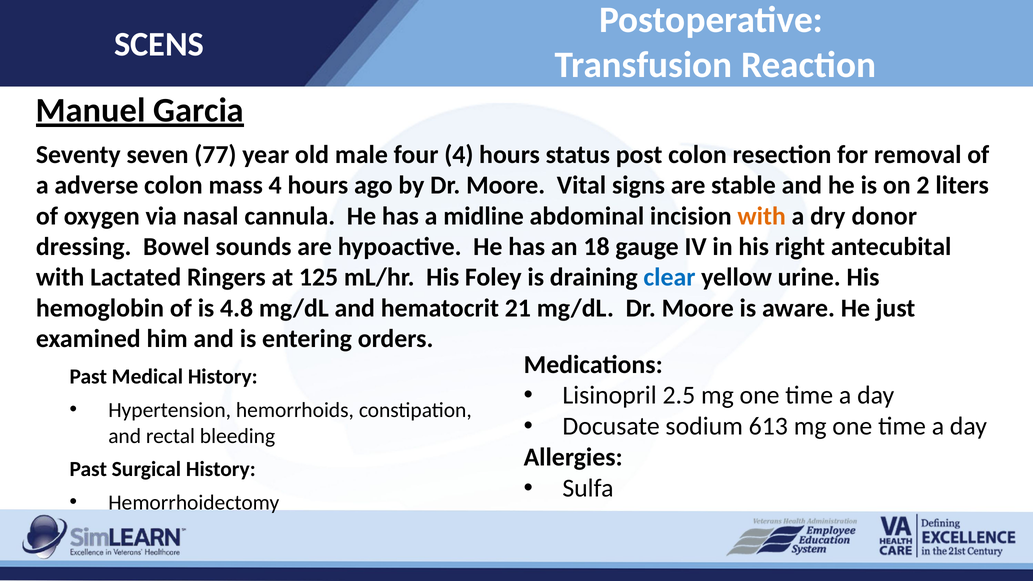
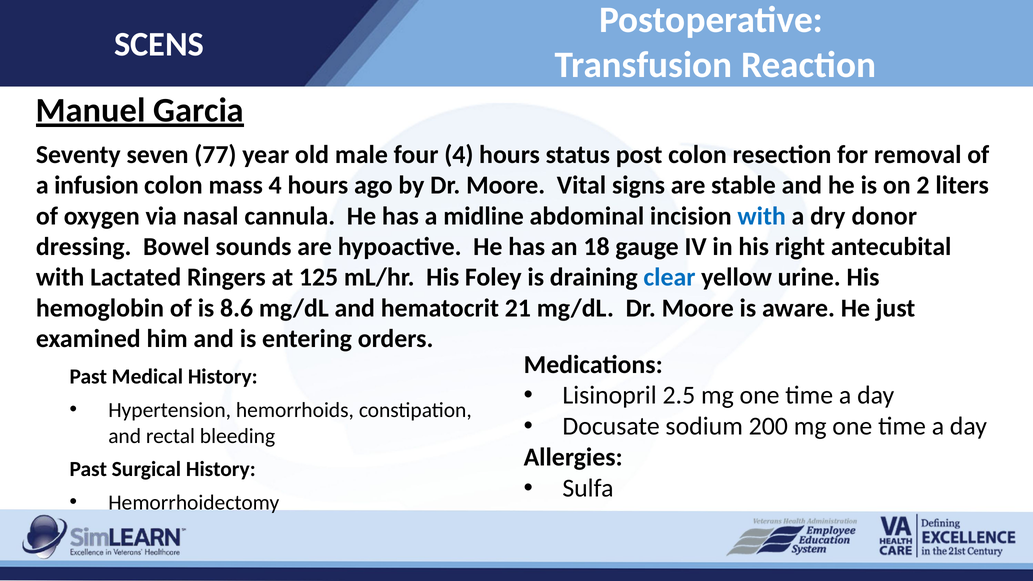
adverse: adverse -> infusion (97, 185)
with colour: orange -> blue (762, 216)
4.8: 4.8 -> 8.6 (237, 308)
613: 613 -> 200 (768, 427)
